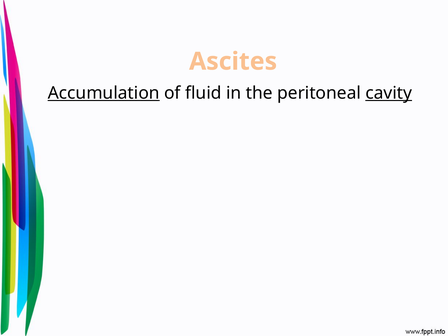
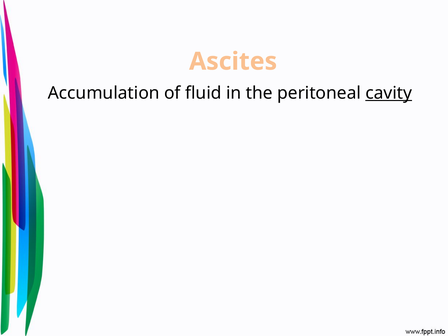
Accumulation underline: present -> none (104, 93)
